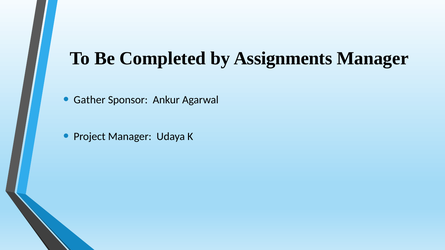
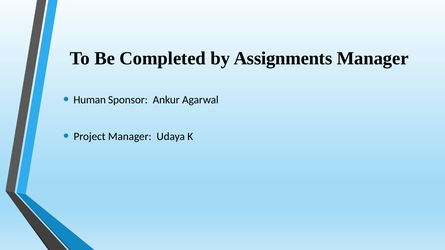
Gather: Gather -> Human (90, 100)
